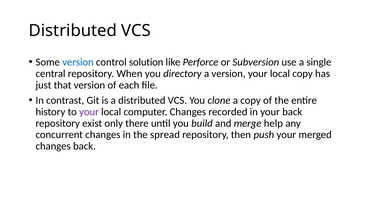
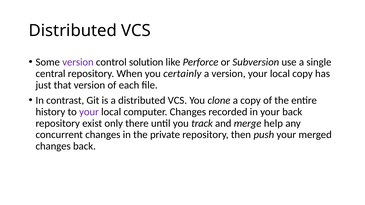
version colour: blue -> purple (78, 62)
directory: directory -> certainly (182, 74)
build: build -> track (202, 123)
spread: spread -> private (165, 135)
